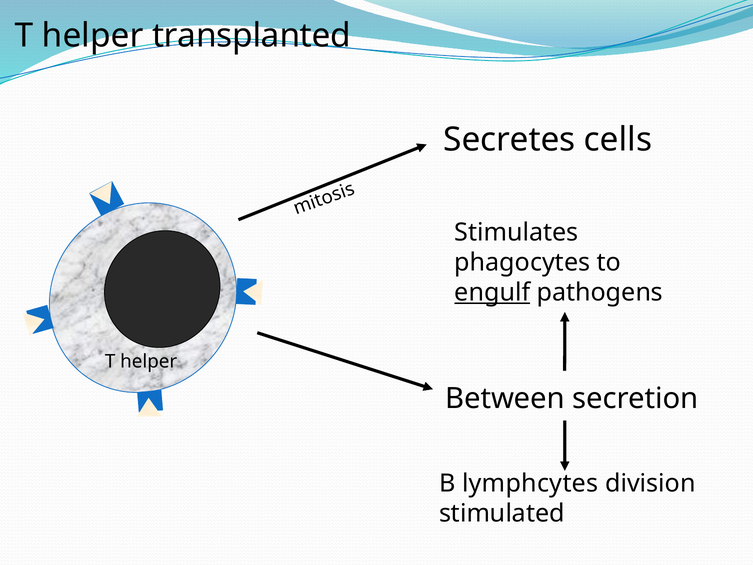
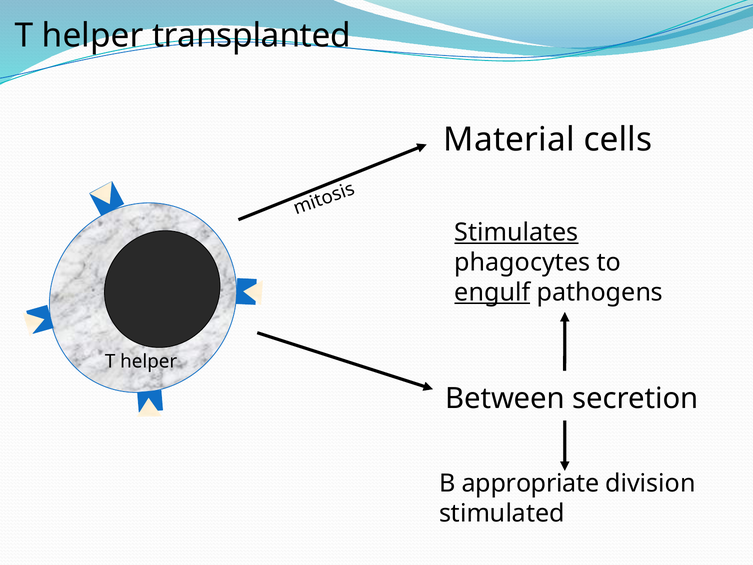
Secretes: Secretes -> Material (509, 140)
Stimulates underline: none -> present (517, 232)
lymphcytes: lymphcytes -> appropriate (530, 483)
